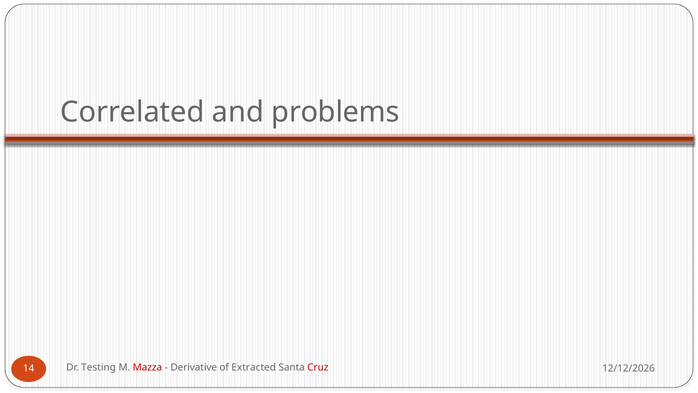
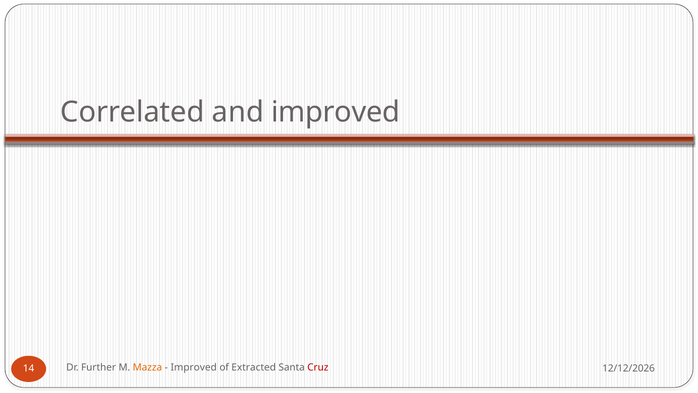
and problems: problems -> improved (335, 112)
Testing: Testing -> Further (99, 367)
Mazza colour: red -> orange (147, 367)
Derivative: Derivative -> Improved (194, 367)
